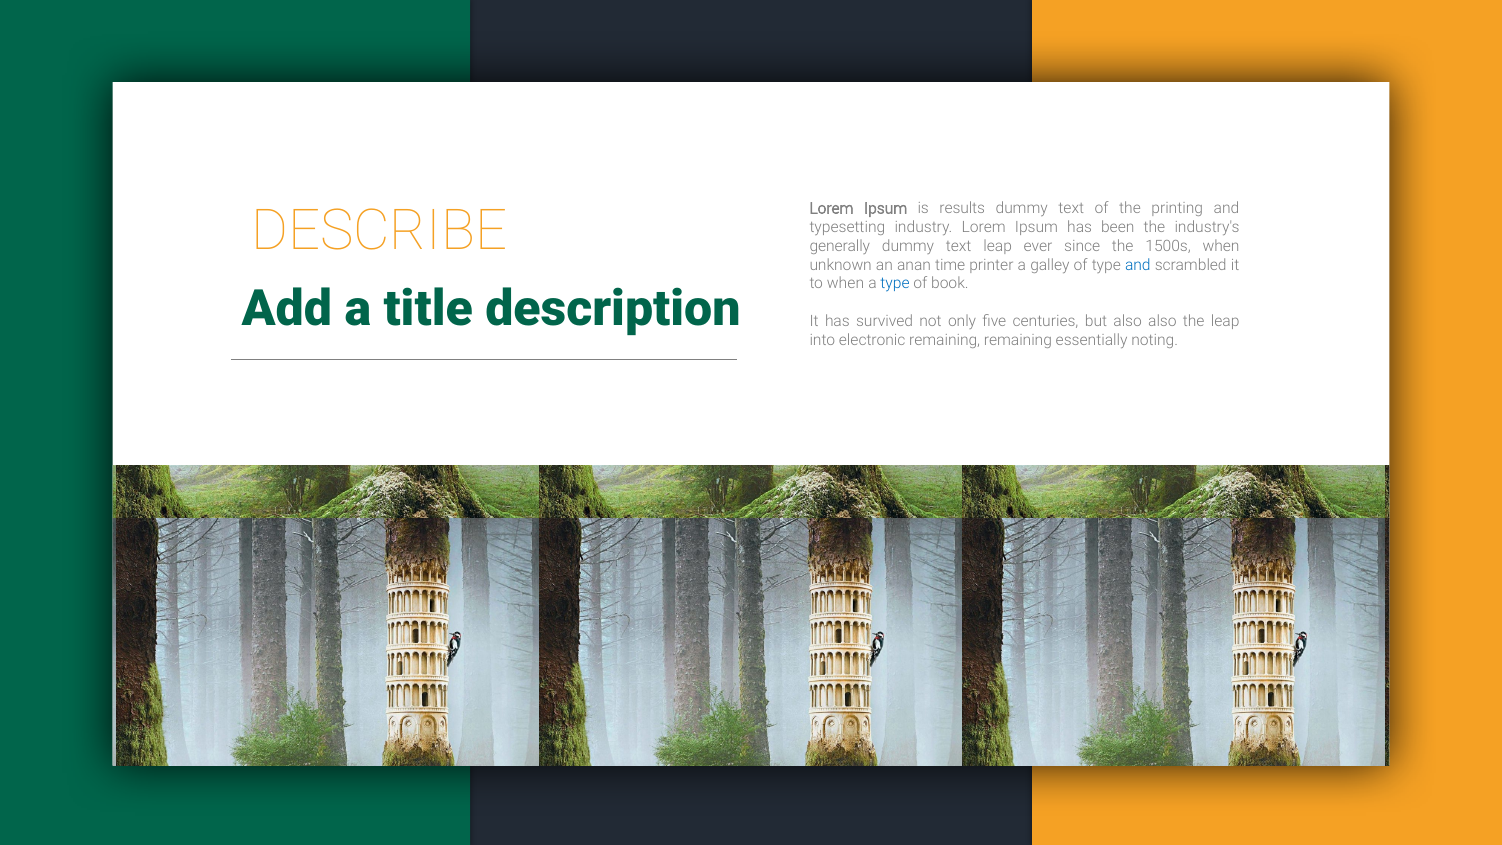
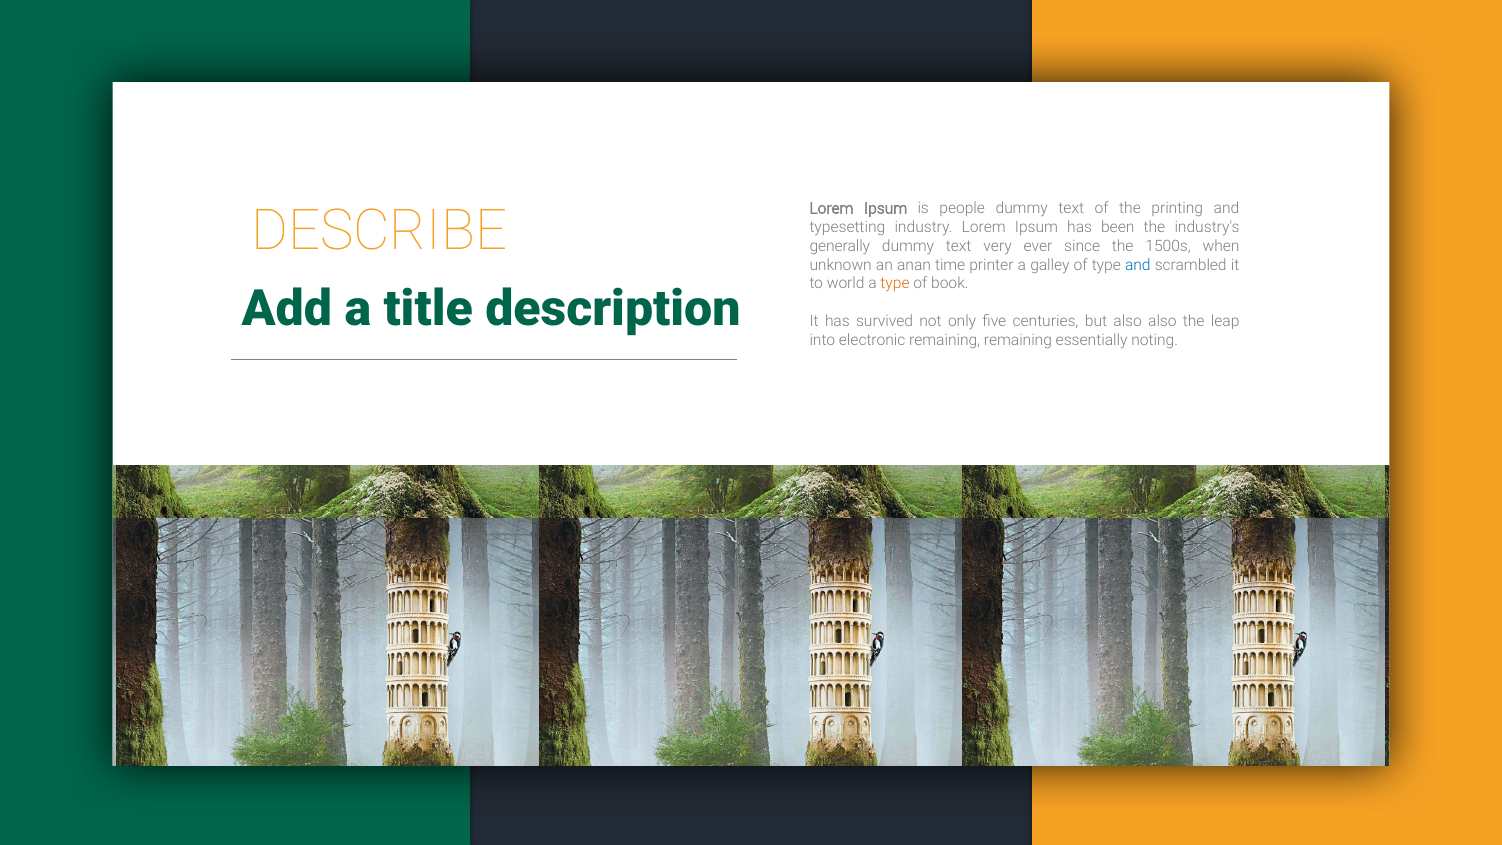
results: results -> people (962, 208)
text leap: leap -> very (998, 246)
to when: when -> world (846, 284)
type colour: blue -> orange (895, 284)
